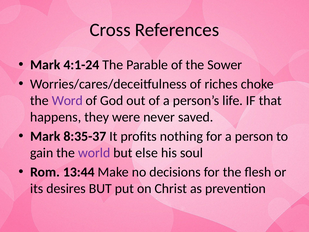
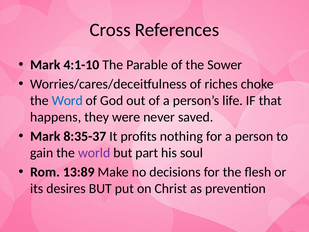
4:1-24: 4:1-24 -> 4:1-10 (81, 65)
Word colour: purple -> blue (67, 101)
else: else -> part (147, 153)
13:44: 13:44 -> 13:89 (79, 172)
